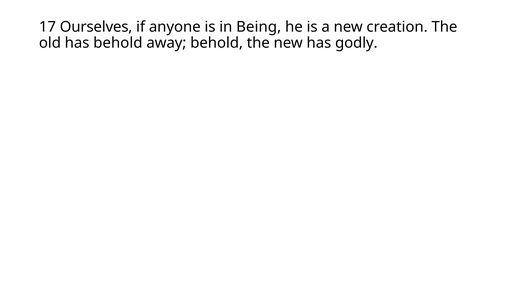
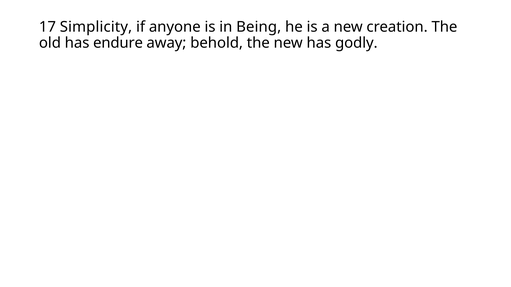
Ourselves: Ourselves -> Simplicity (96, 27)
has behold: behold -> endure (118, 43)
